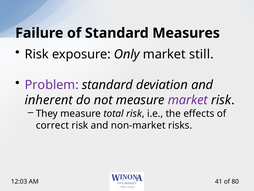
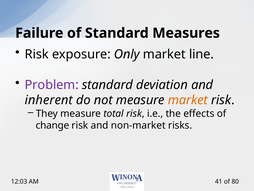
still: still -> line (201, 54)
market colour: purple -> orange (188, 100)
correct: correct -> change (52, 125)
